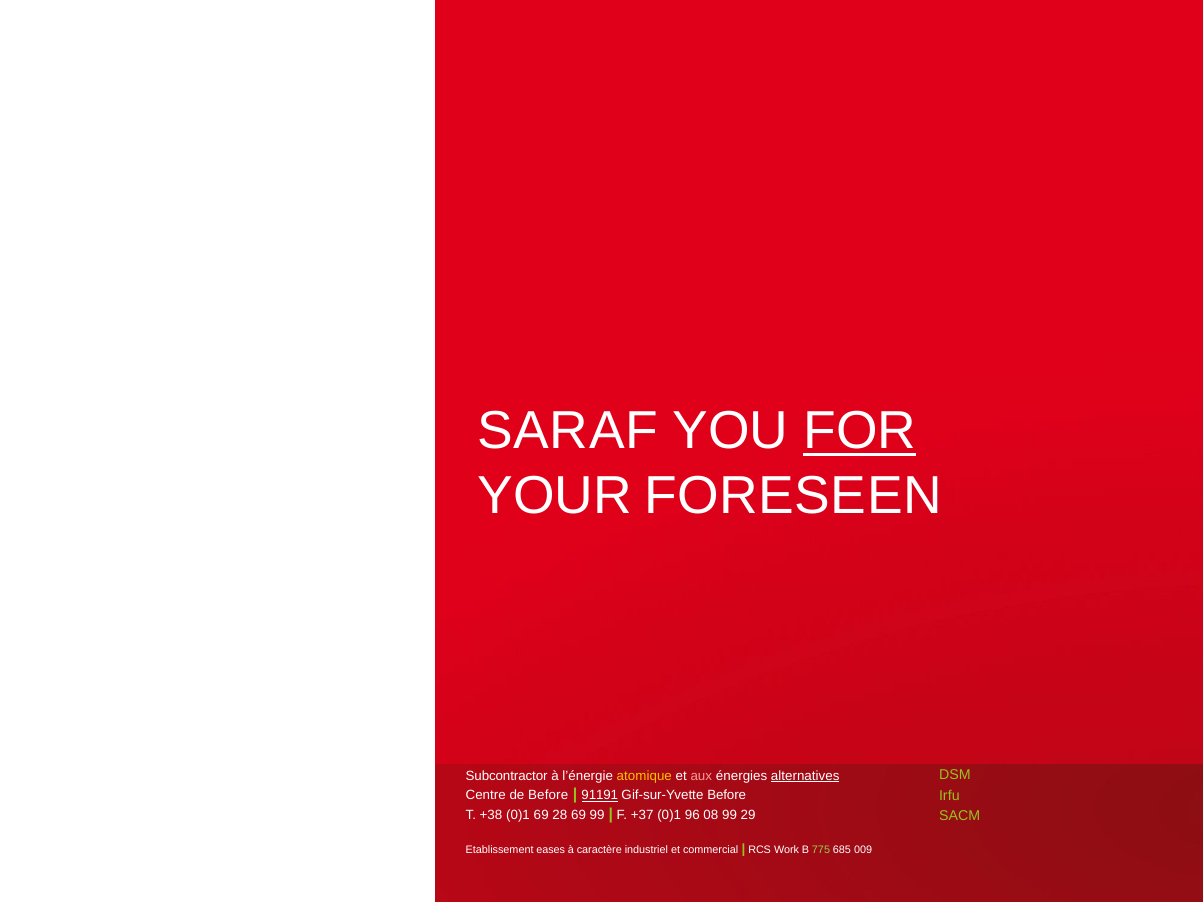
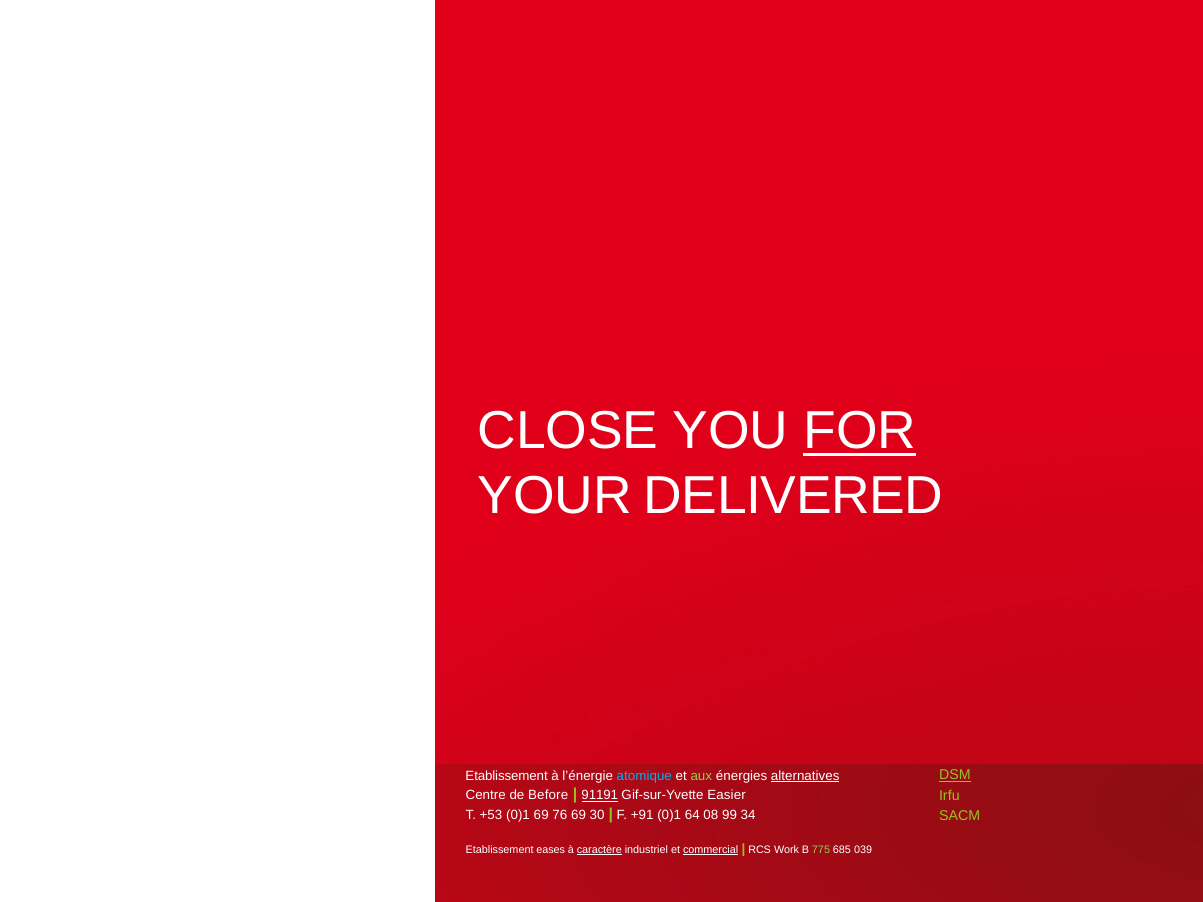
SARAF: SARAF -> CLOSE (568, 431)
FORESEEN: FORESEEN -> DELIVERED (794, 496)
DSM underline: none -> present (955, 776)
Subcontractor: Subcontractor -> Etablissement (507, 776)
atomique colour: yellow -> light blue (644, 776)
aux colour: pink -> light green (701, 776)
Gif-sur-Yvette Before: Before -> Easier (727, 795)
+38: +38 -> +53 (491, 816)
28: 28 -> 76 (560, 816)
69 99: 99 -> 30 (597, 816)
+37: +37 -> +91 (642, 816)
96: 96 -> 64 (692, 816)
29: 29 -> 34 (748, 816)
caractère underline: none -> present (599, 850)
commercial underline: none -> present (711, 850)
009: 009 -> 039 (863, 850)
